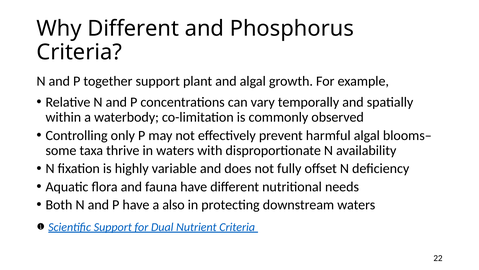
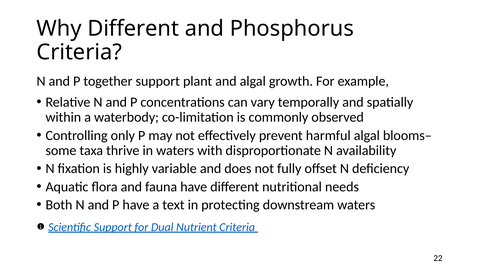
also: also -> text (173, 204)
